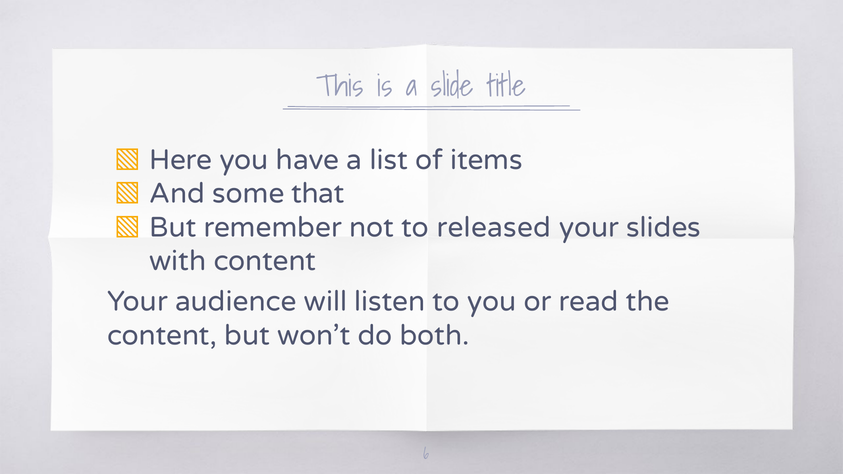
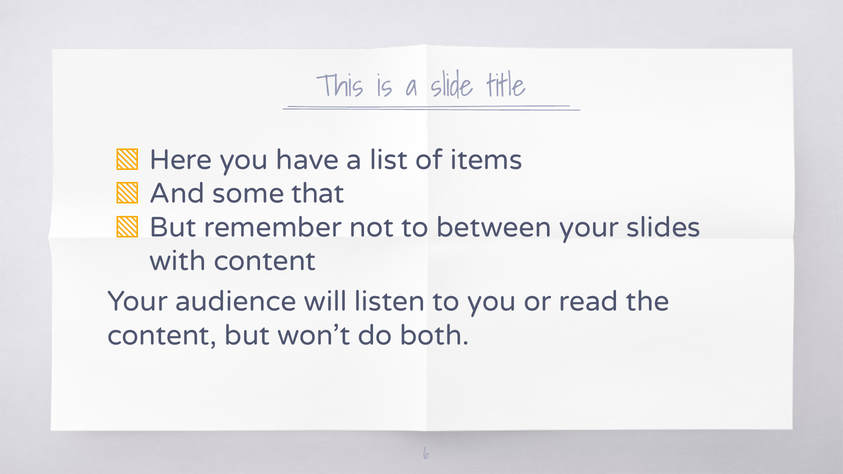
released: released -> between (494, 227)
